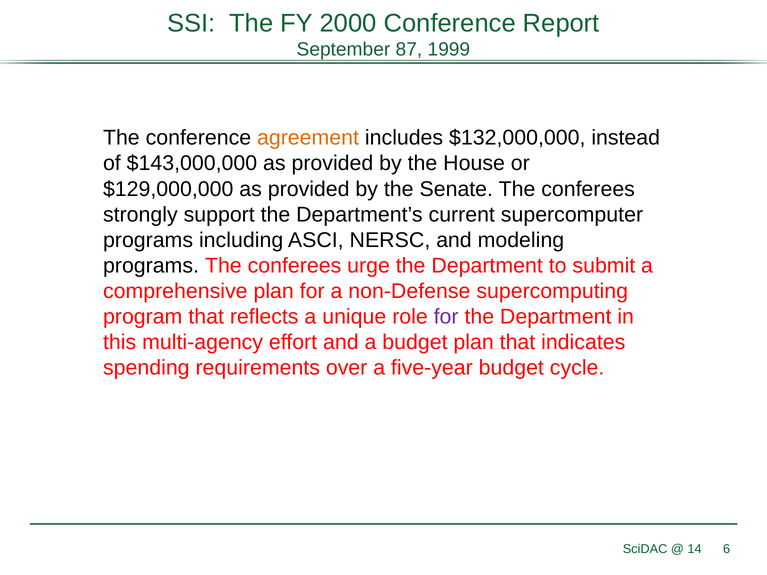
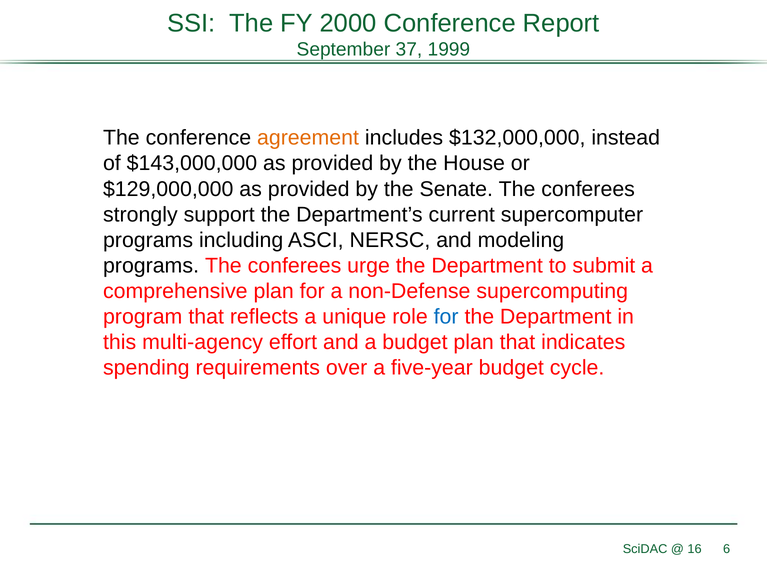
87: 87 -> 37 (409, 50)
for colour: purple -> blue (446, 317)
14: 14 -> 16 (695, 549)
